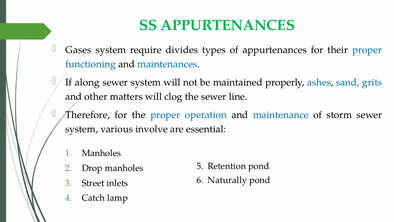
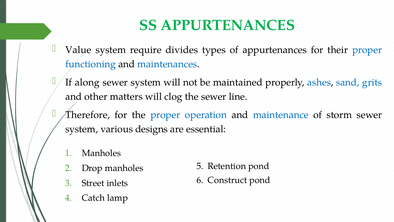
Gases: Gases -> Value (78, 50)
involve: involve -> designs (152, 129)
Naturally: Naturally -> Construct (227, 180)
